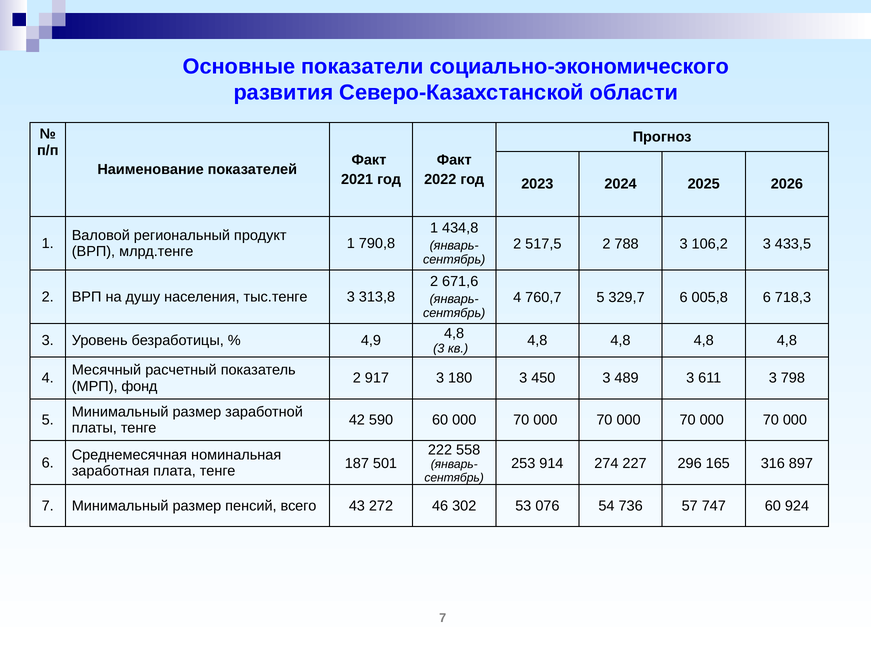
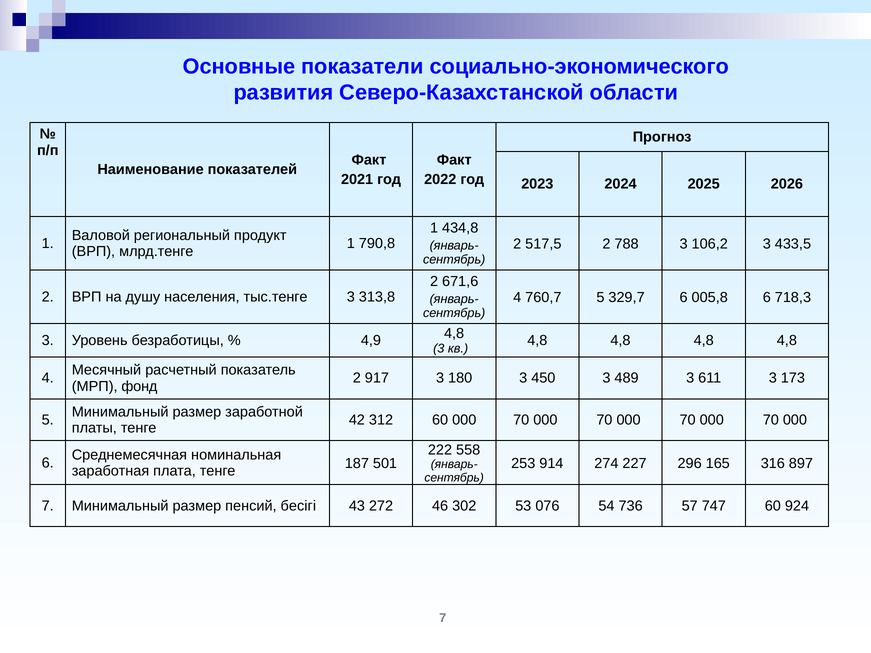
798: 798 -> 173 (793, 378)
590: 590 -> 312 (381, 420)
всего: всего -> бесігі (298, 506)
